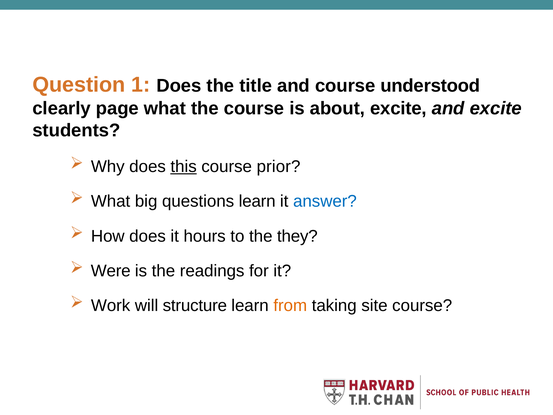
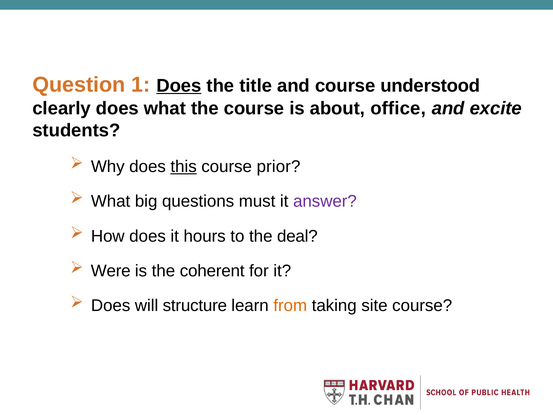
Does underline: none -> present (179, 86)
clearly page: page -> does (117, 108)
about excite: excite -> office (398, 108)
questions learn: learn -> must (257, 201)
answer colour: blue -> purple (325, 201)
they: they -> deal (297, 236)
readings: readings -> coherent (212, 271)
Work: Work -> Does (111, 305)
